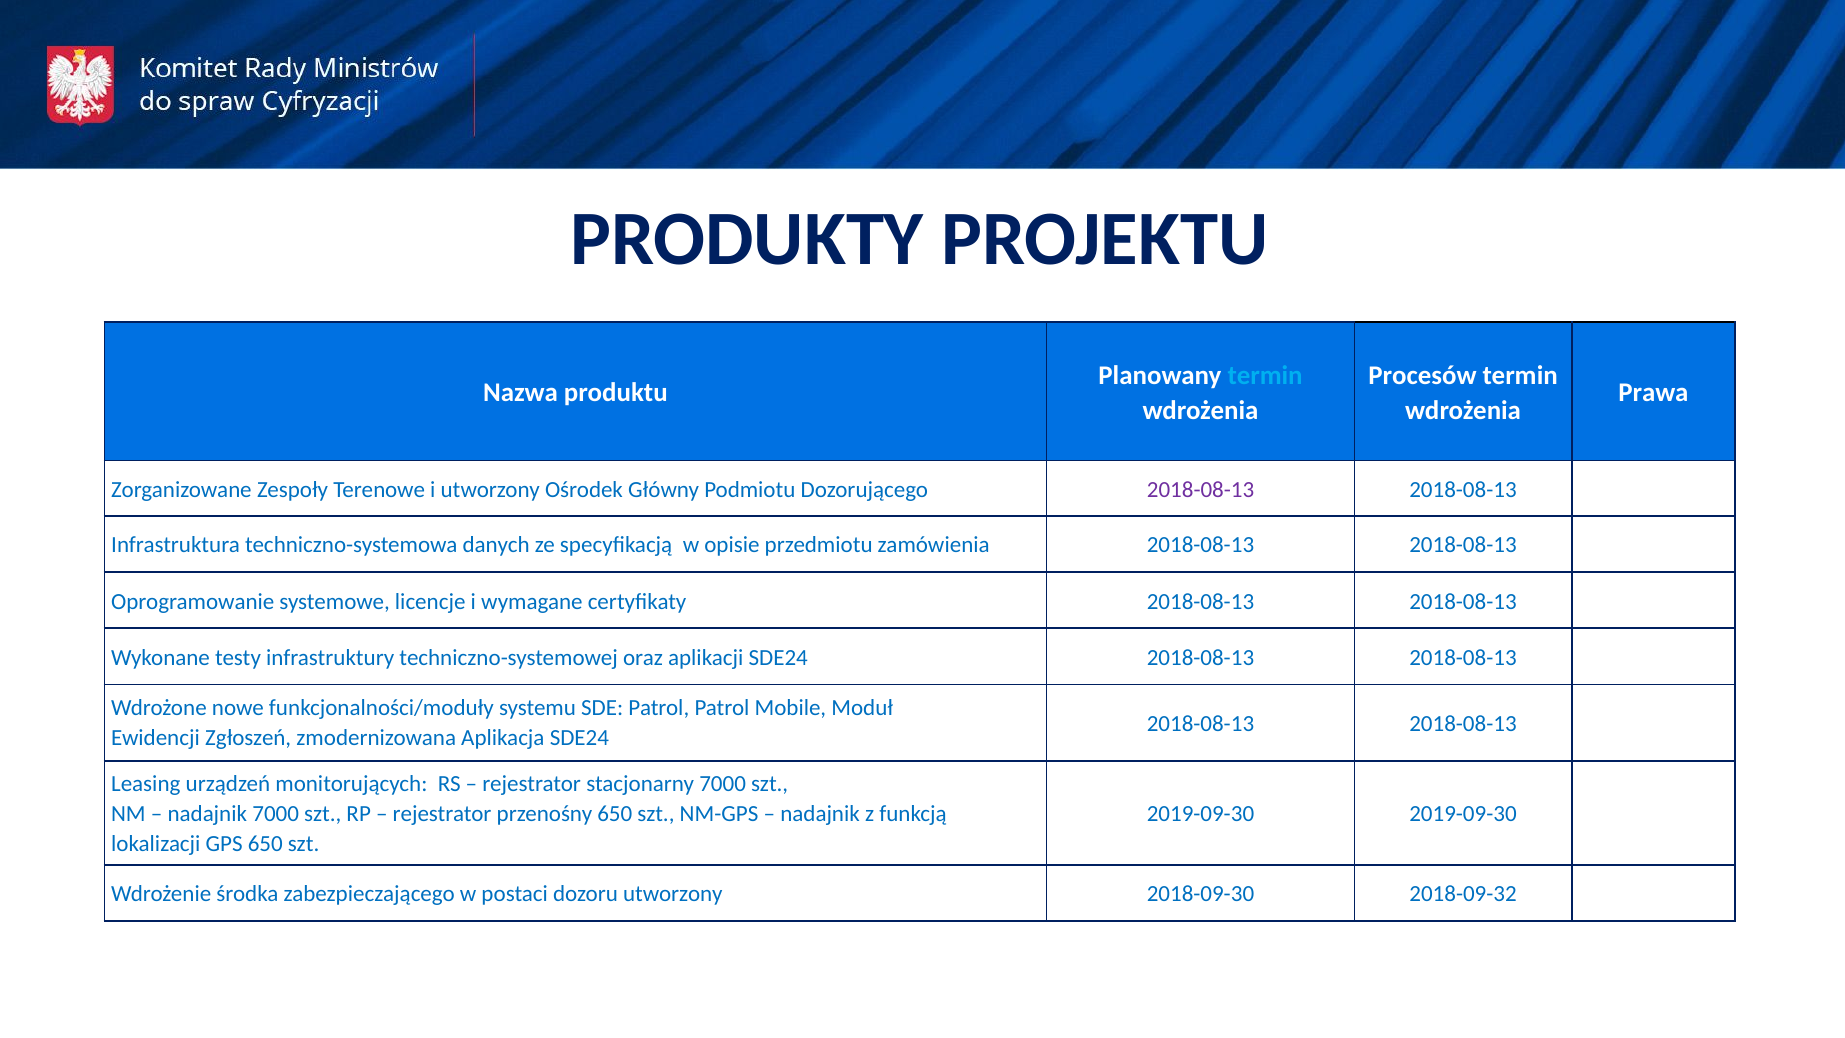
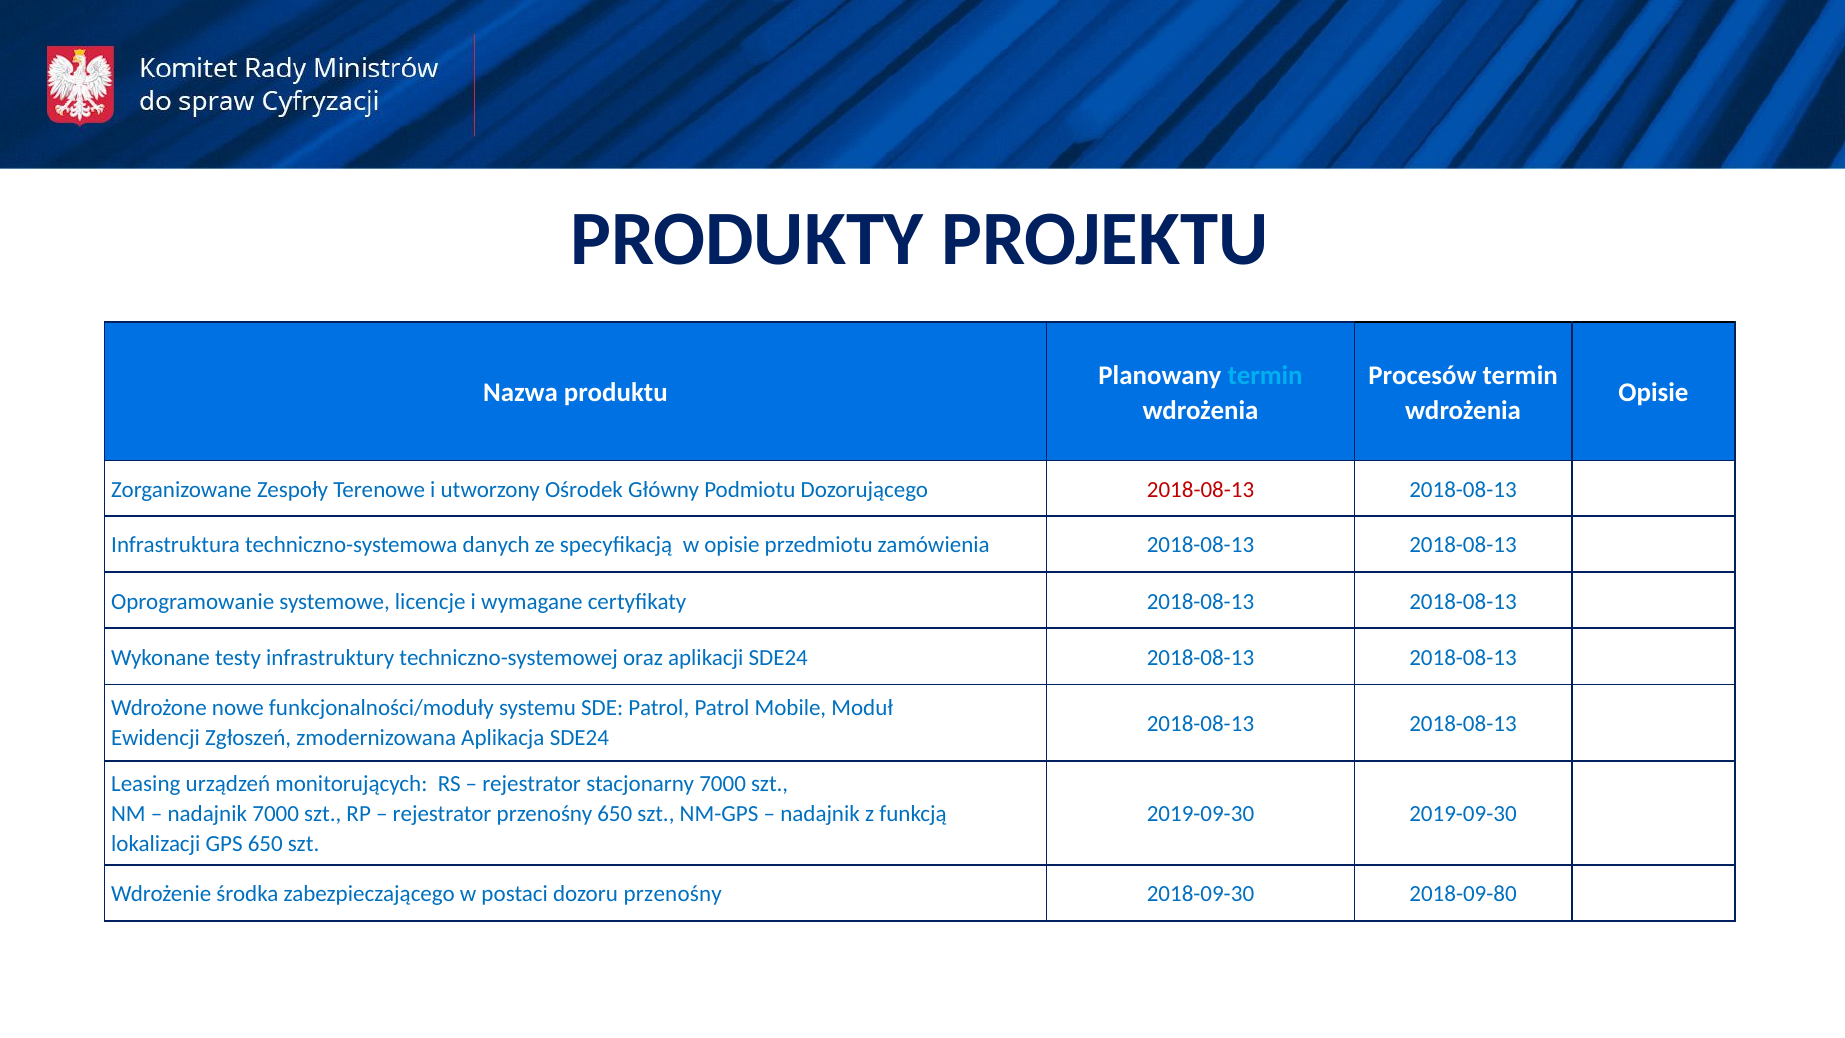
Prawa: Prawa -> Opisie (1653, 393)
2018-08-13 colour: purple -> red (1201, 489)
dozoru utworzony: utworzony -> przenośny (673, 894)
2018-09-32: 2018-09-32 -> 2018-09-80 (1463, 894)
